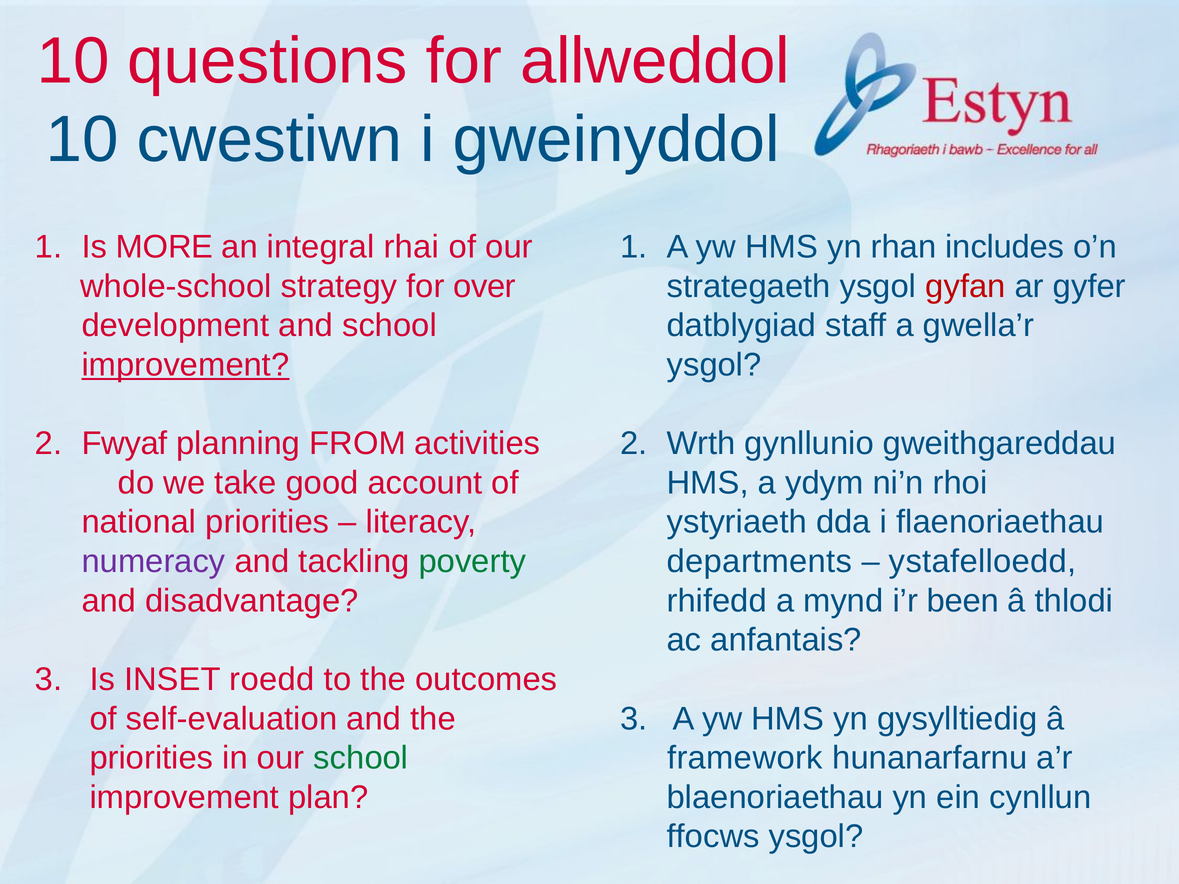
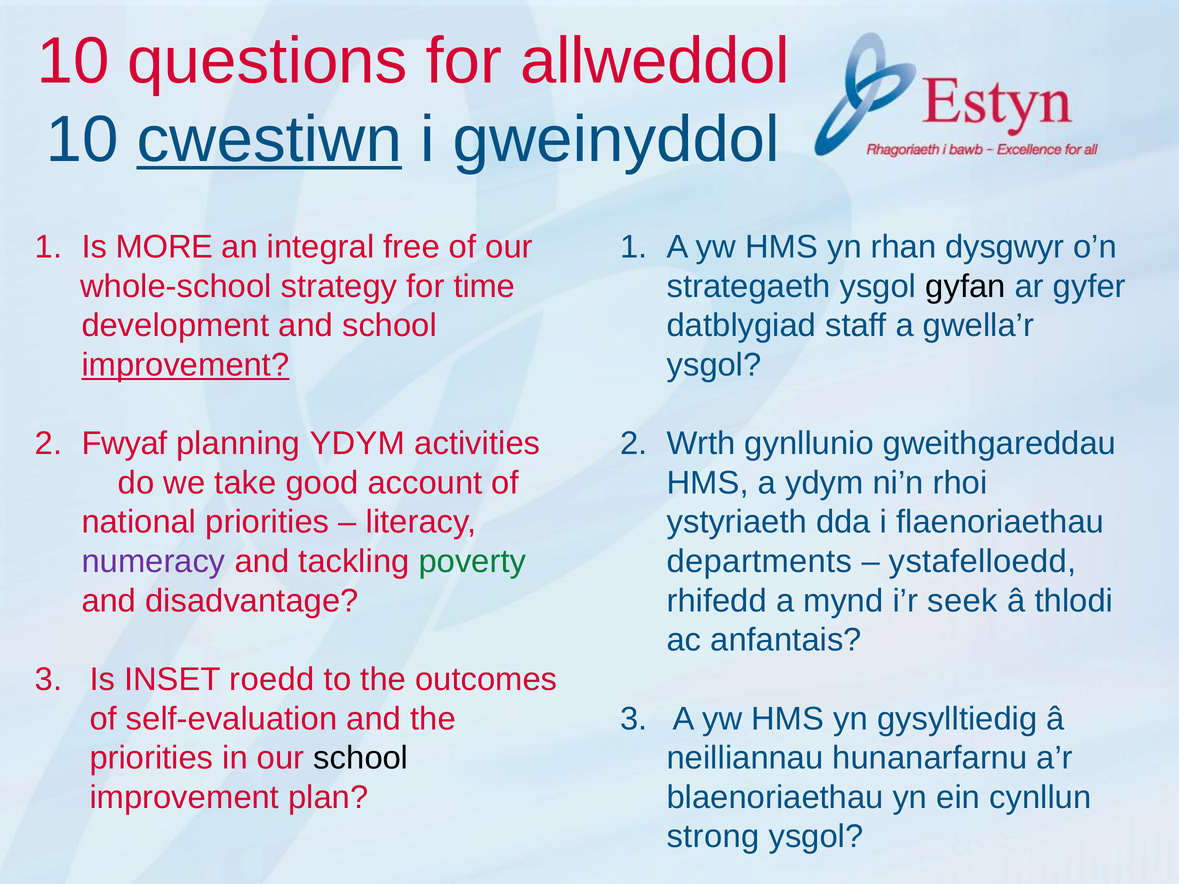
cwestiwn underline: none -> present (269, 140)
rhai: rhai -> free (412, 247)
includes: includes -> dysgwyr (1005, 247)
over: over -> time (484, 286)
gyfan colour: red -> black (965, 286)
planning FROM: FROM -> YDYM (357, 444)
been: been -> seek (963, 601)
school colour: green -> black (361, 758)
framework: framework -> neilliannau (745, 758)
ffocws: ffocws -> strong (713, 837)
